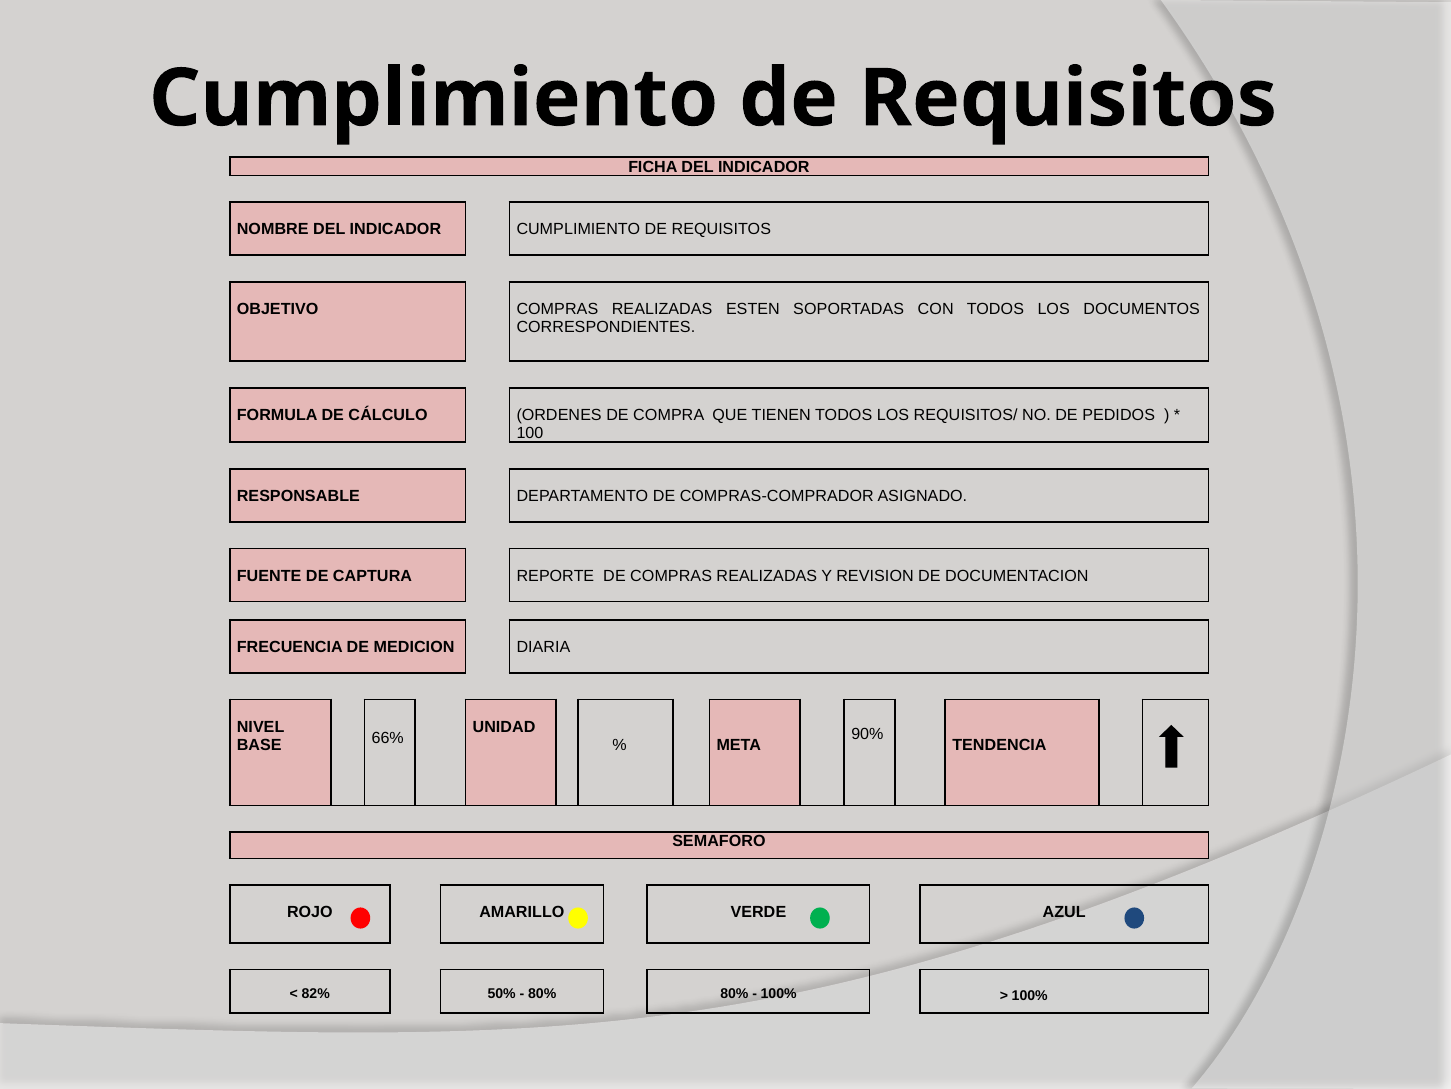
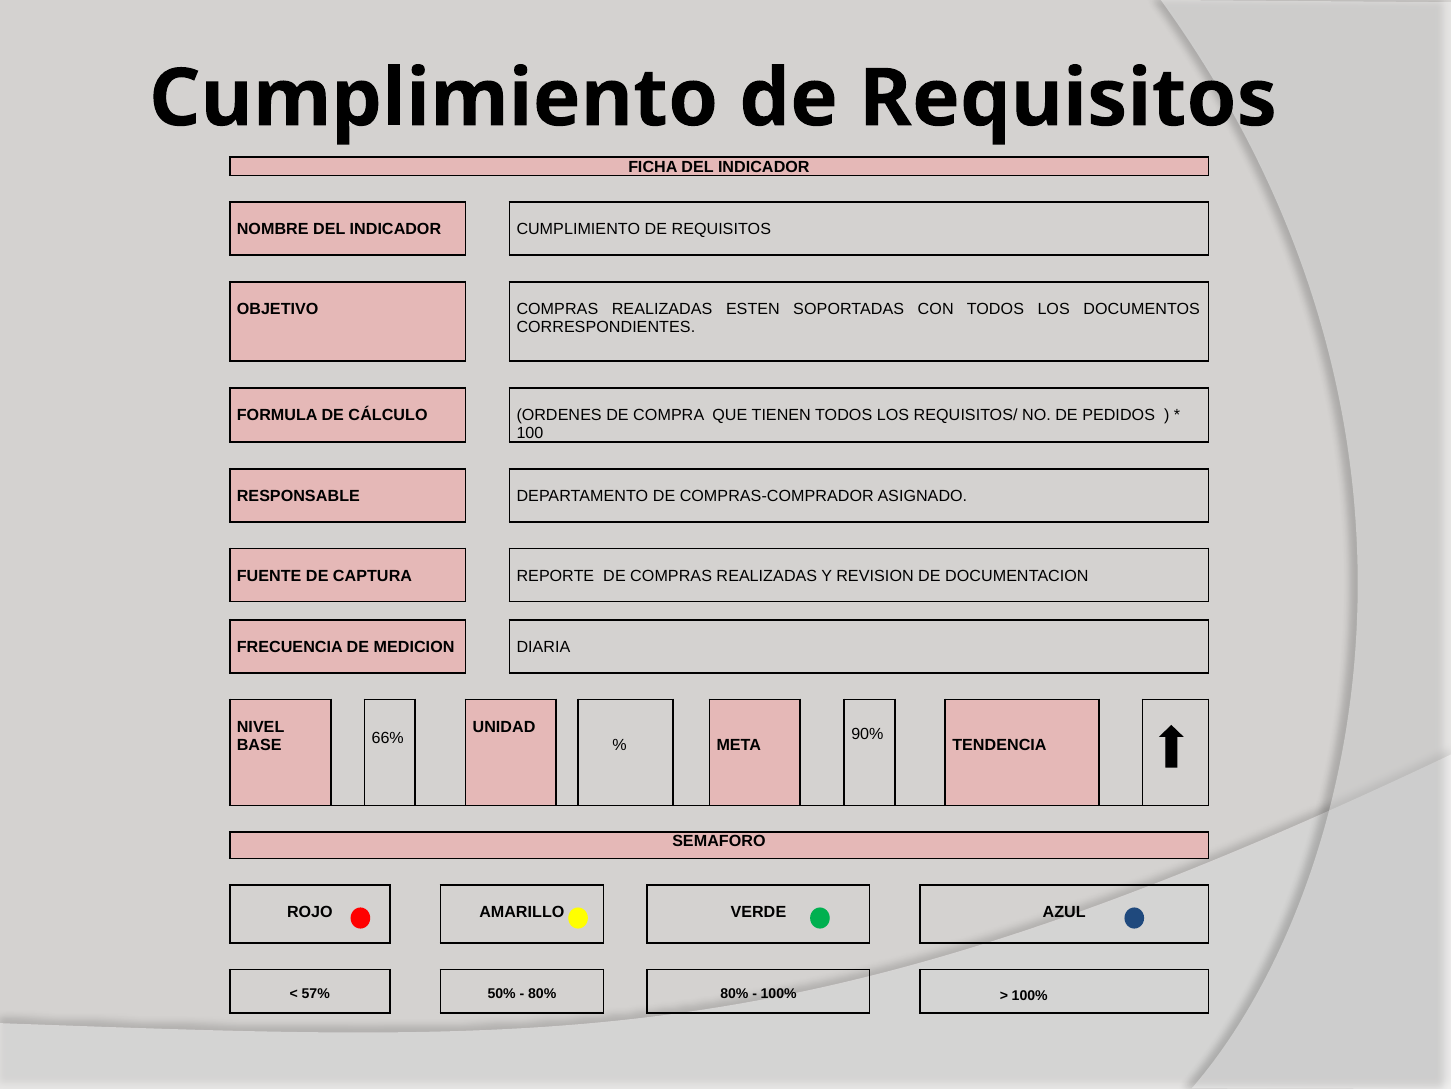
82%: 82% -> 57% (316, 993)
